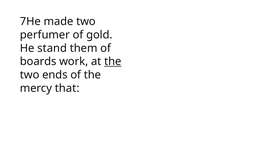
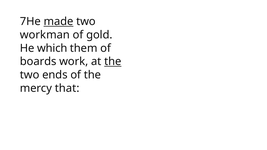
made underline: none -> present (59, 22)
perfumer: perfumer -> workman (45, 35)
stand: stand -> which (52, 48)
